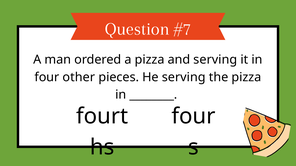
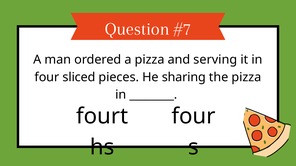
other: other -> sliced (79, 77)
He serving: serving -> sharing (184, 77)
